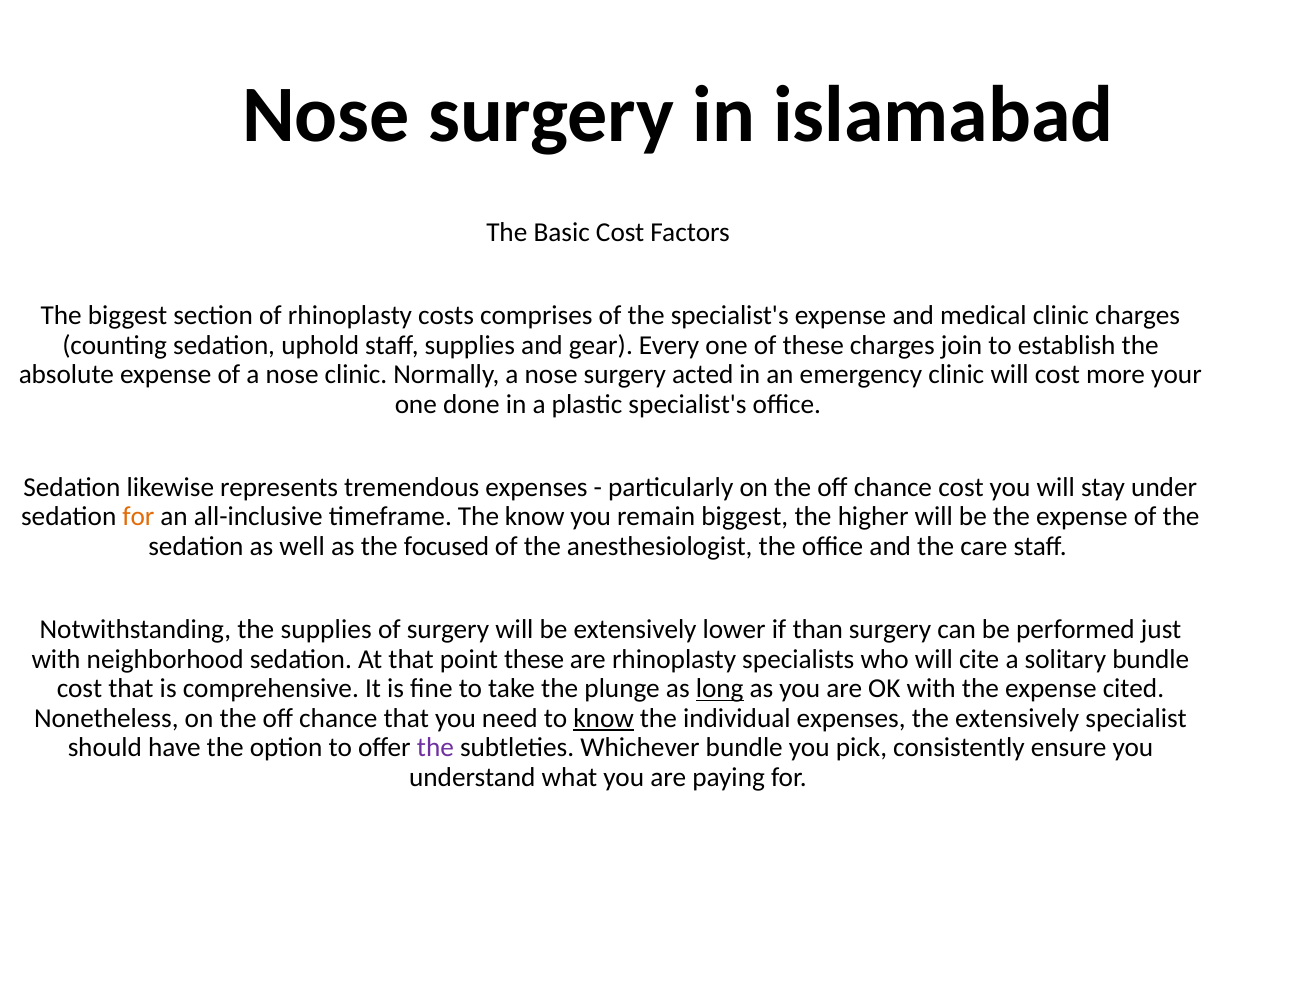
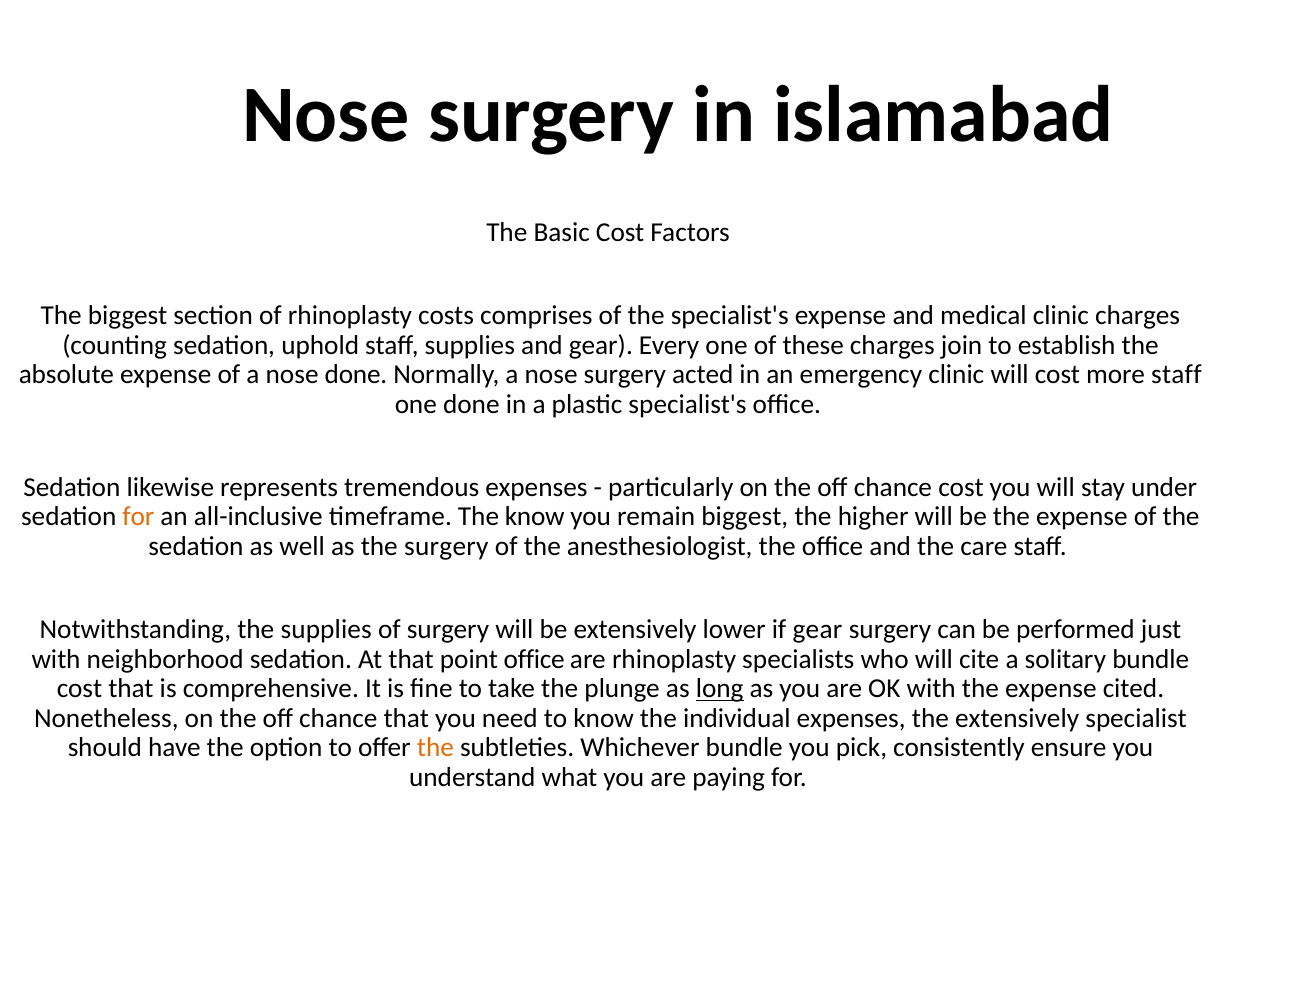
nose clinic: clinic -> done (356, 374)
more your: your -> staff (1176, 374)
the focused: focused -> surgery (446, 546)
if than: than -> gear (818, 629)
point these: these -> office (534, 659)
know underline: present -> none (604, 718)
the colour: purple -> orange (435, 747)
